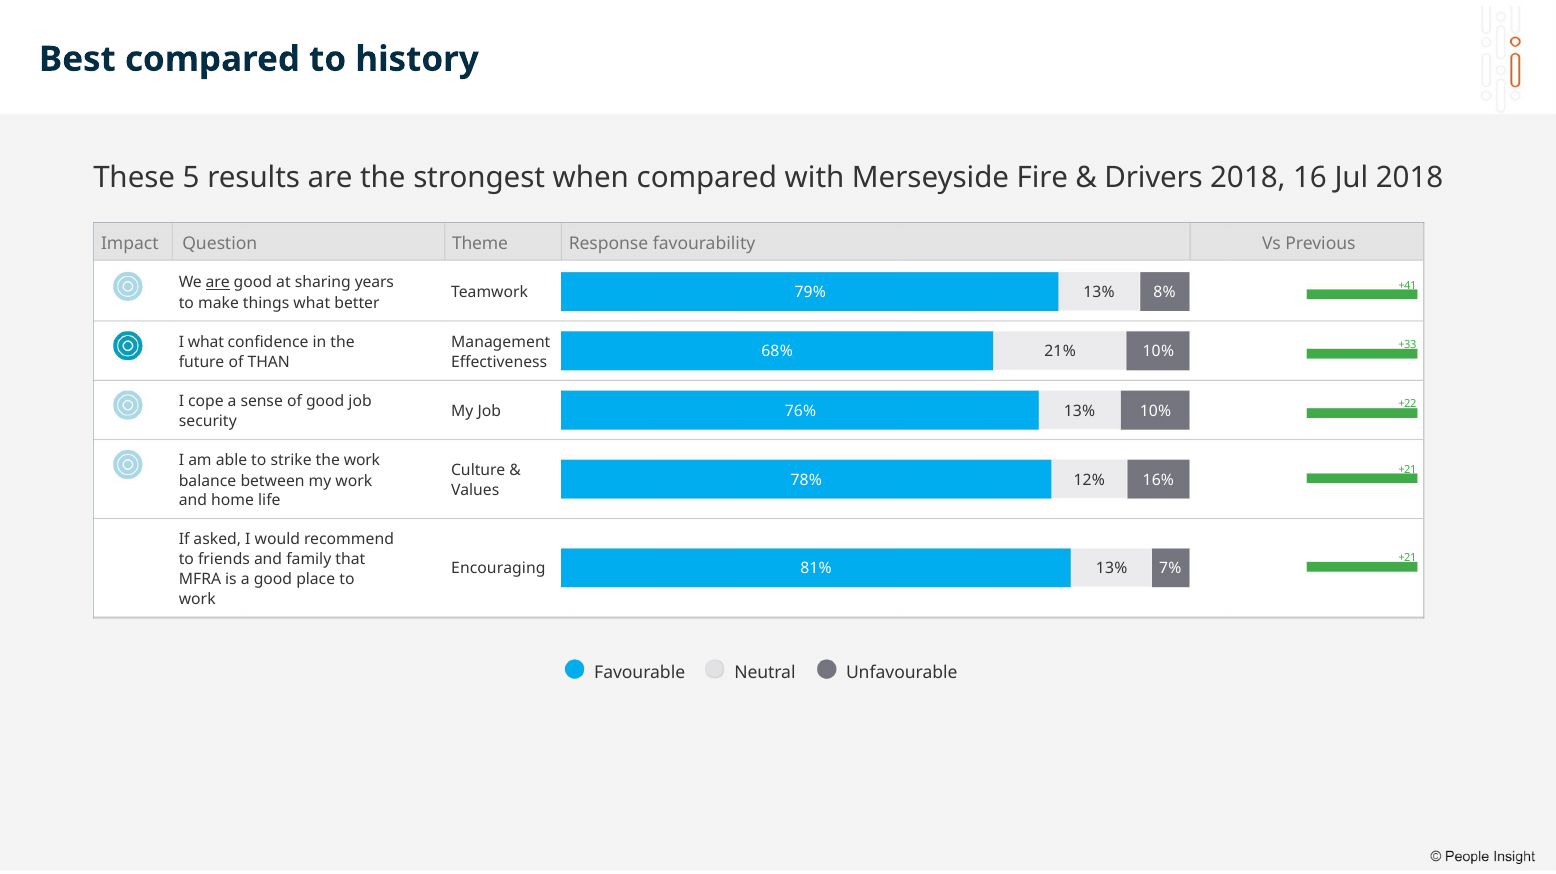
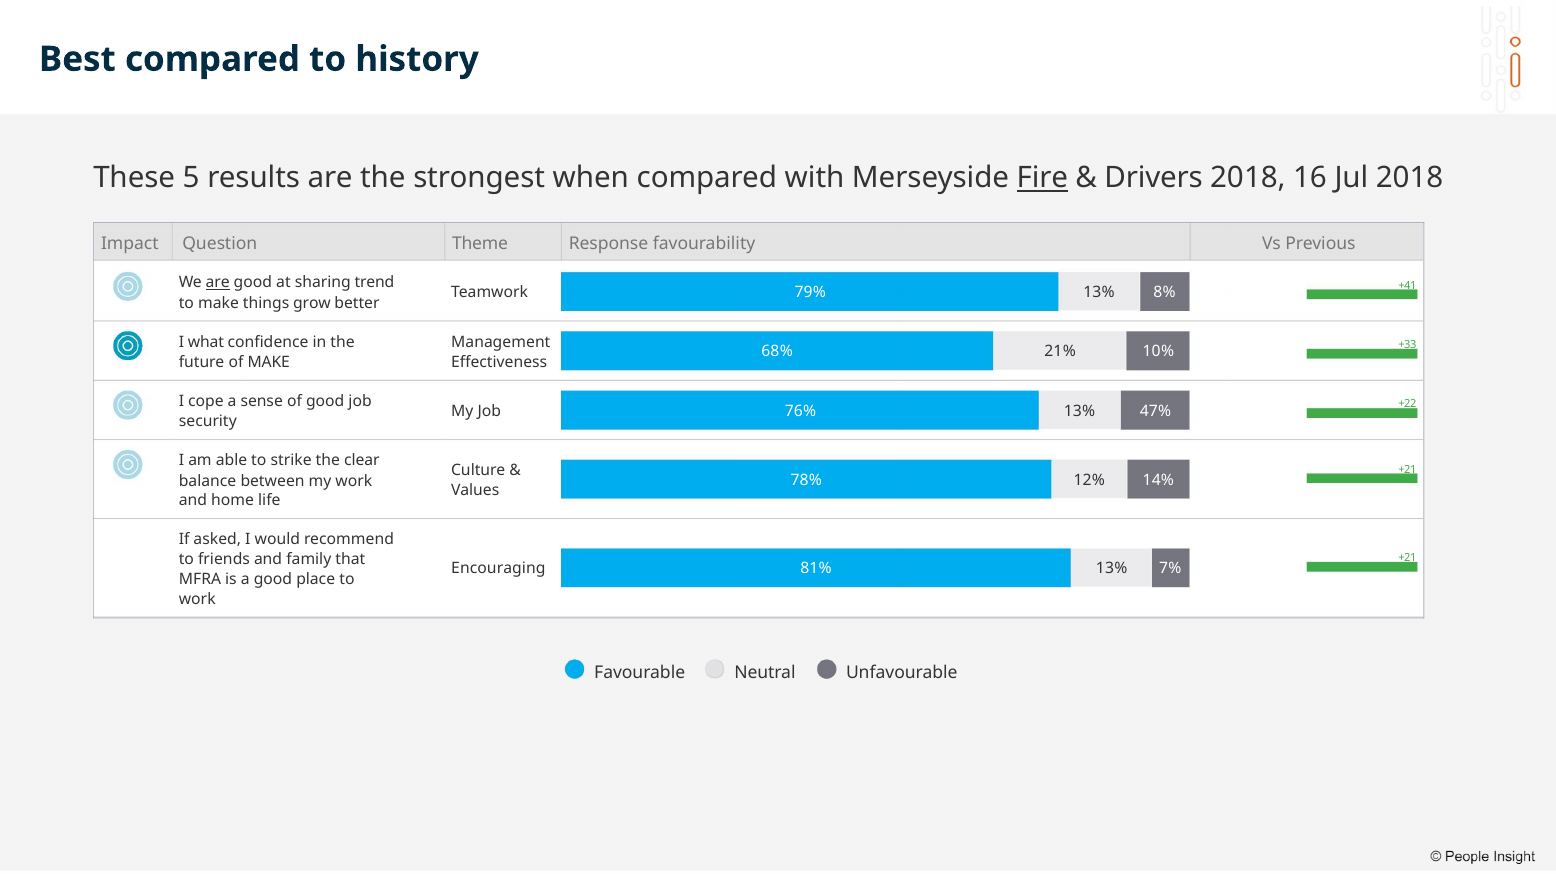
Fire underline: none -> present (1042, 178)
years: years -> trend (374, 283)
things what: what -> grow (312, 303)
of THAN: THAN -> MAKE (269, 362)
10%: 10% -> 47% (1155, 411)
the work: work -> clear (362, 461)
16%: 16% -> 14% (1158, 480)
